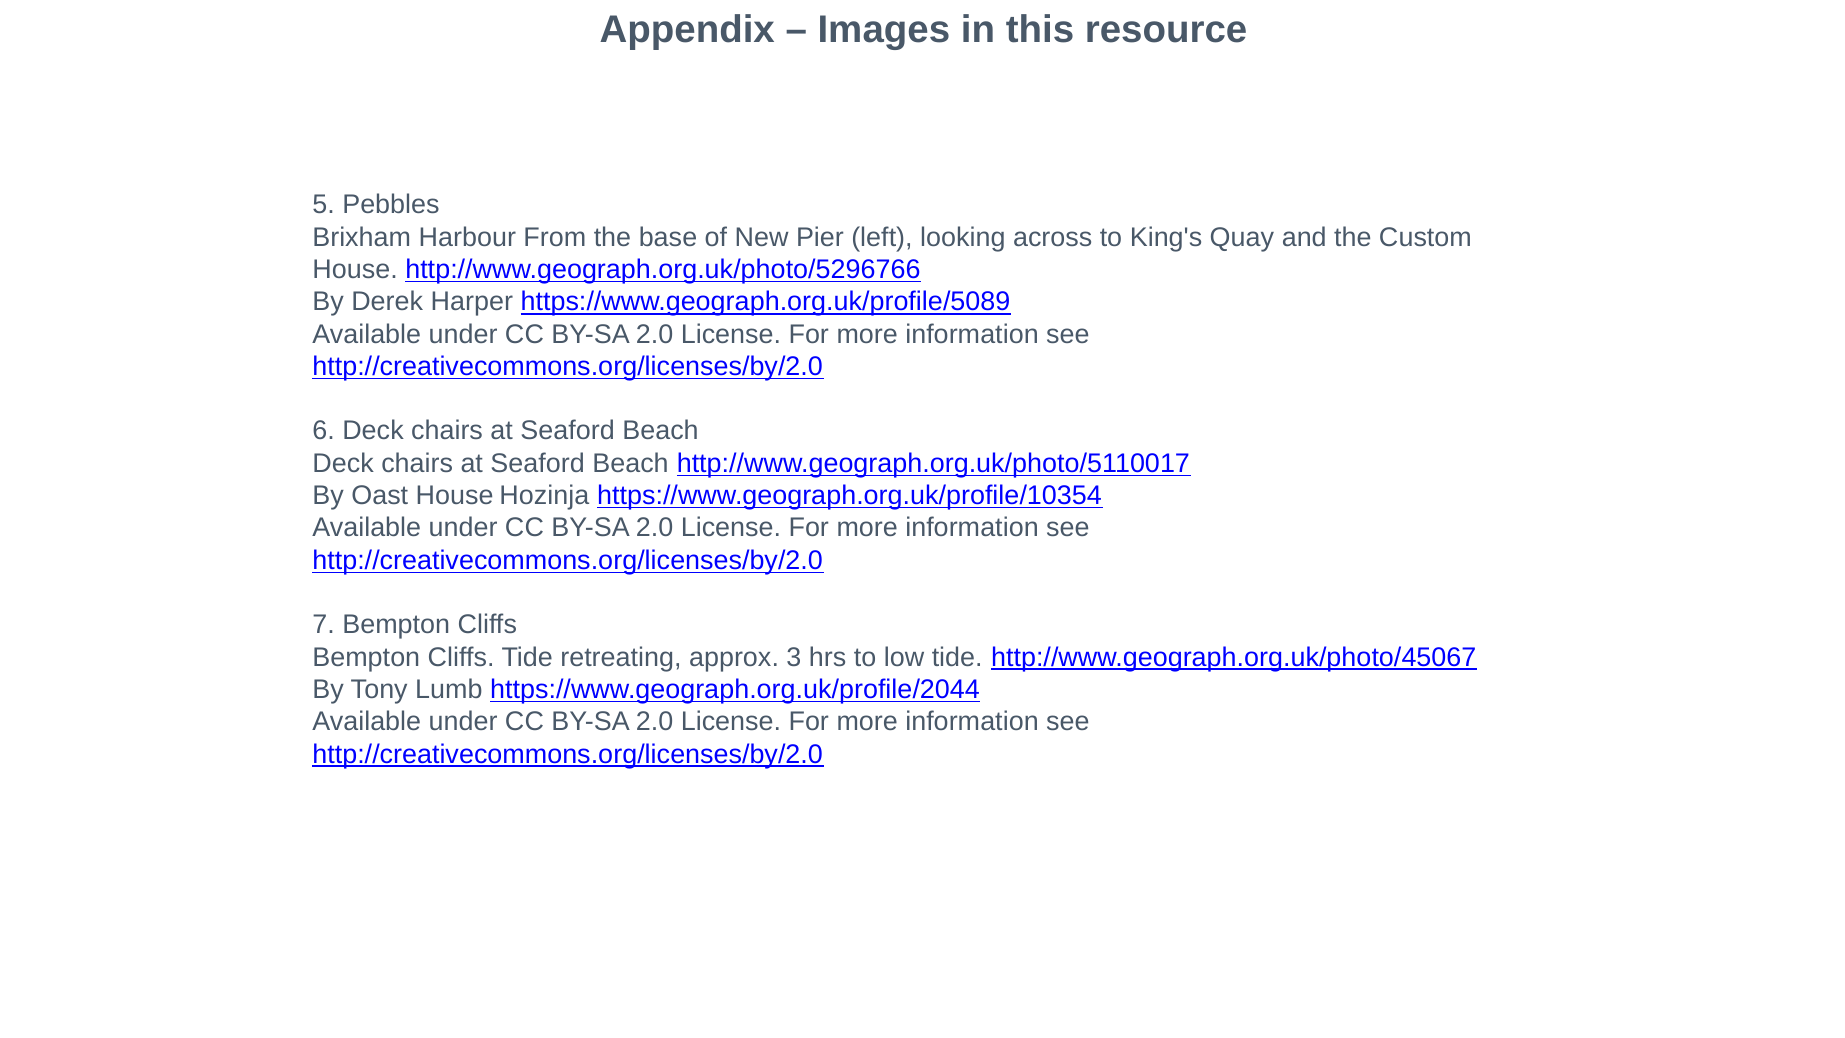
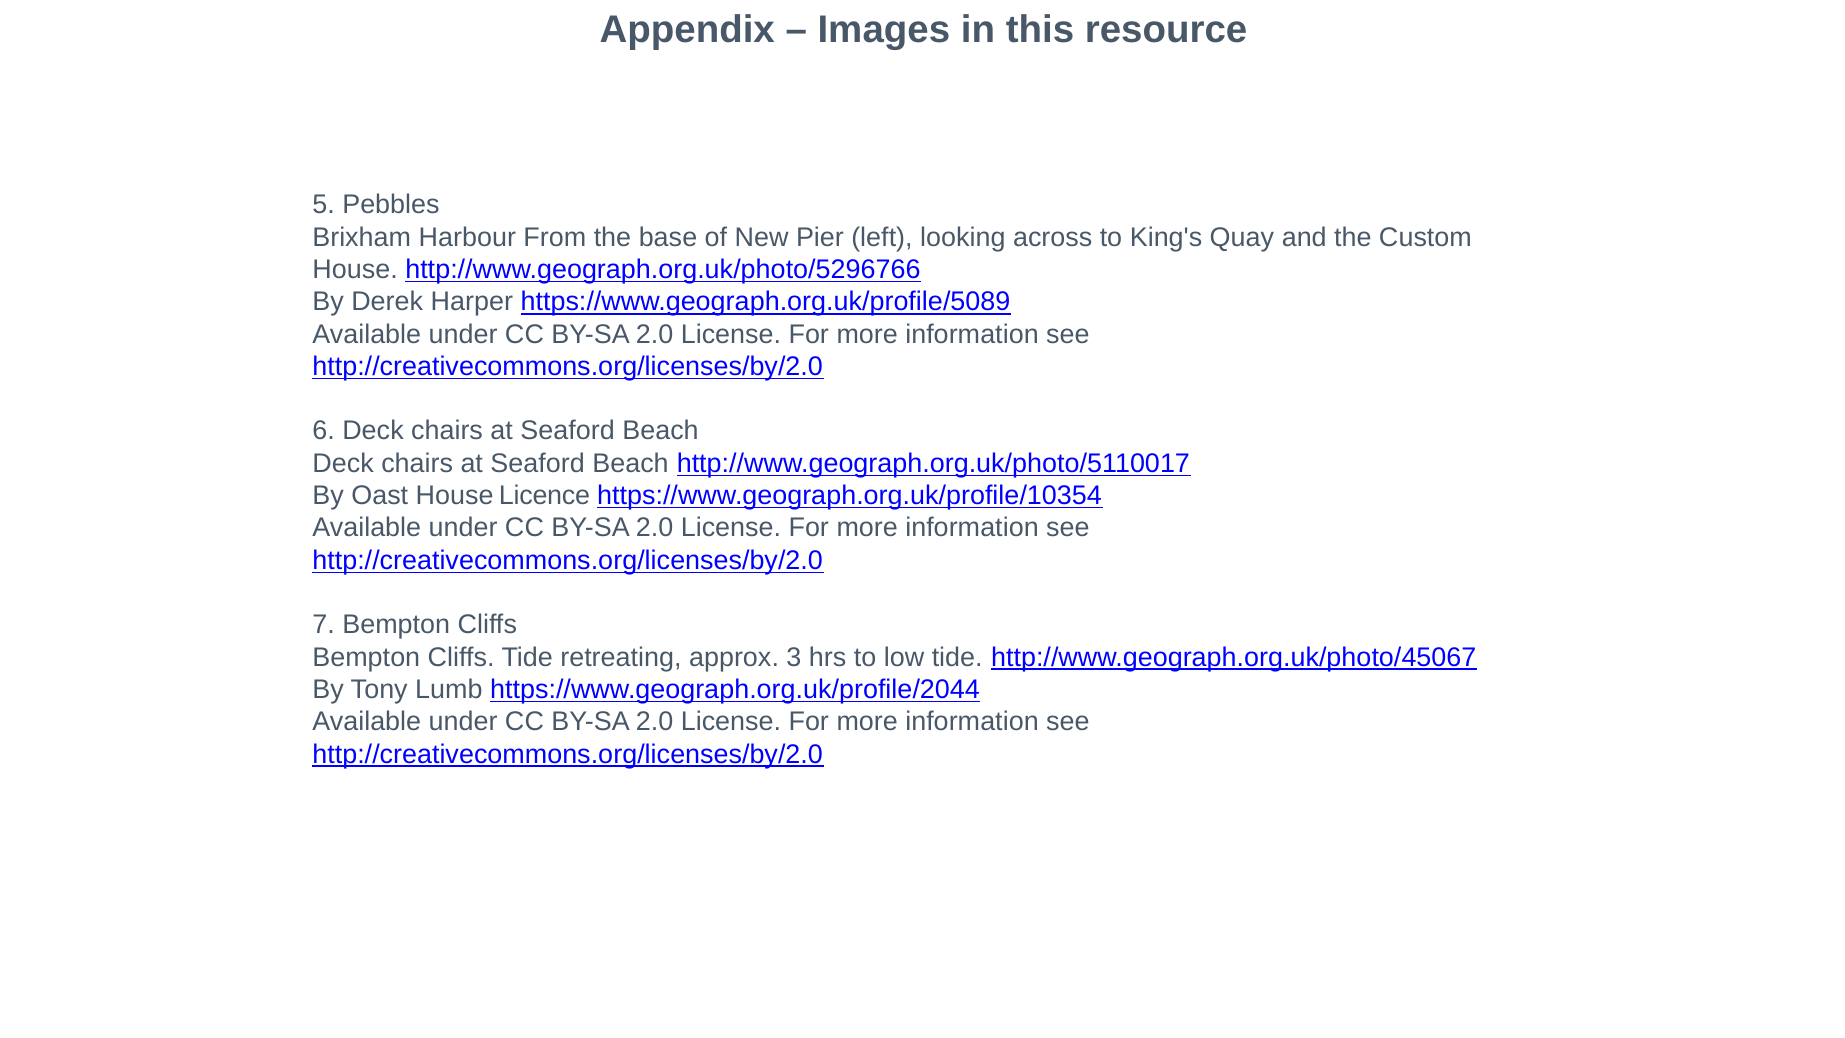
Hozinja: Hozinja -> Licence (545, 496)
